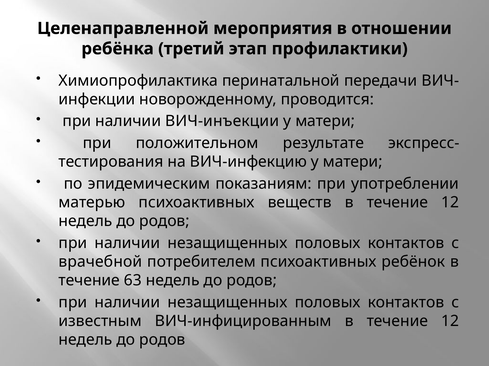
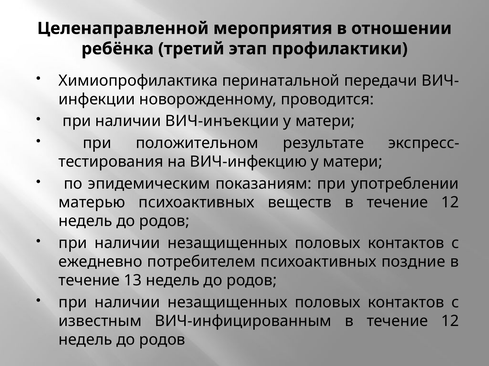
врачебной: врачебной -> ежедневно (100, 262)
ребёнок: ребёнок -> поздние (413, 262)
63: 63 -> 13 (133, 281)
